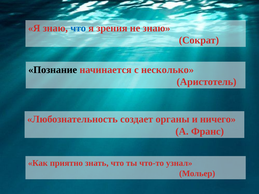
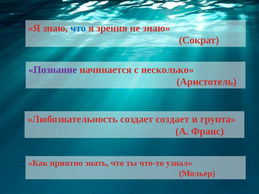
Познание colour: black -> purple (53, 70)
создает органы: органы -> создает (172, 119)
ничего: ничего -> грунта (218, 119)
